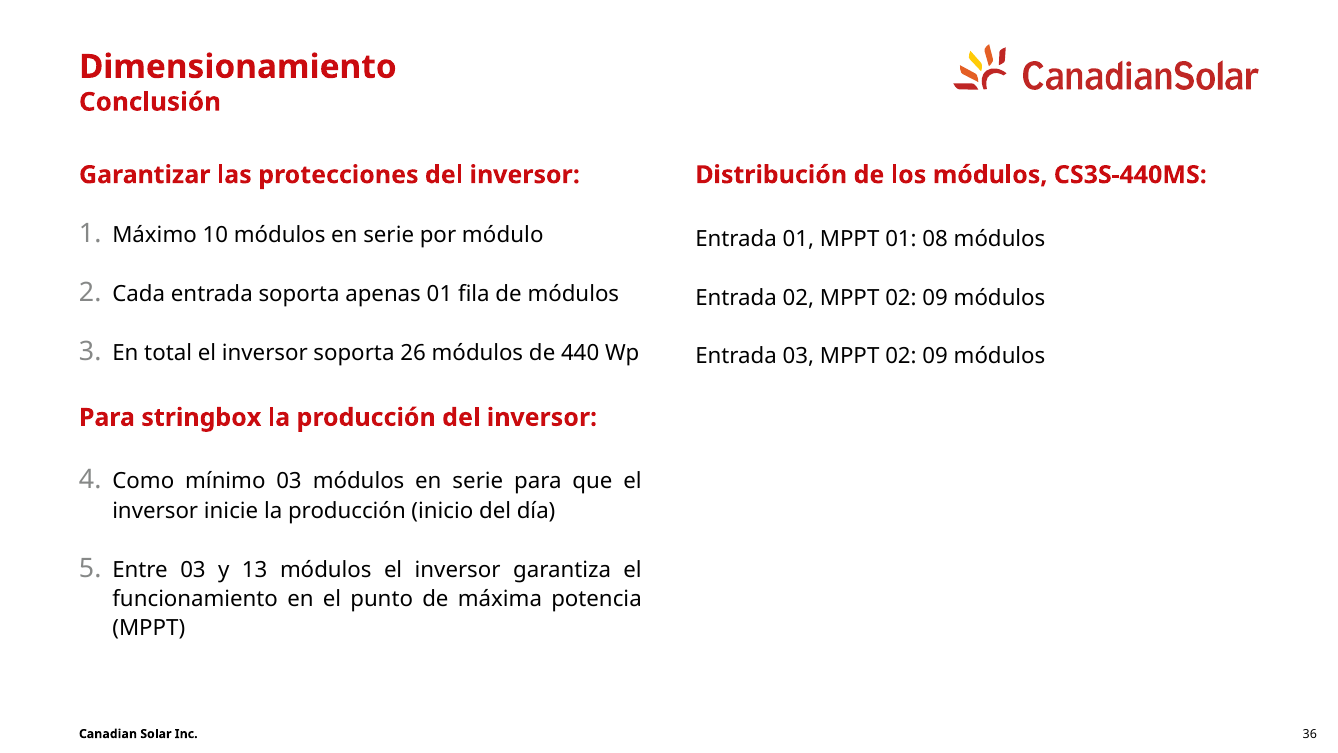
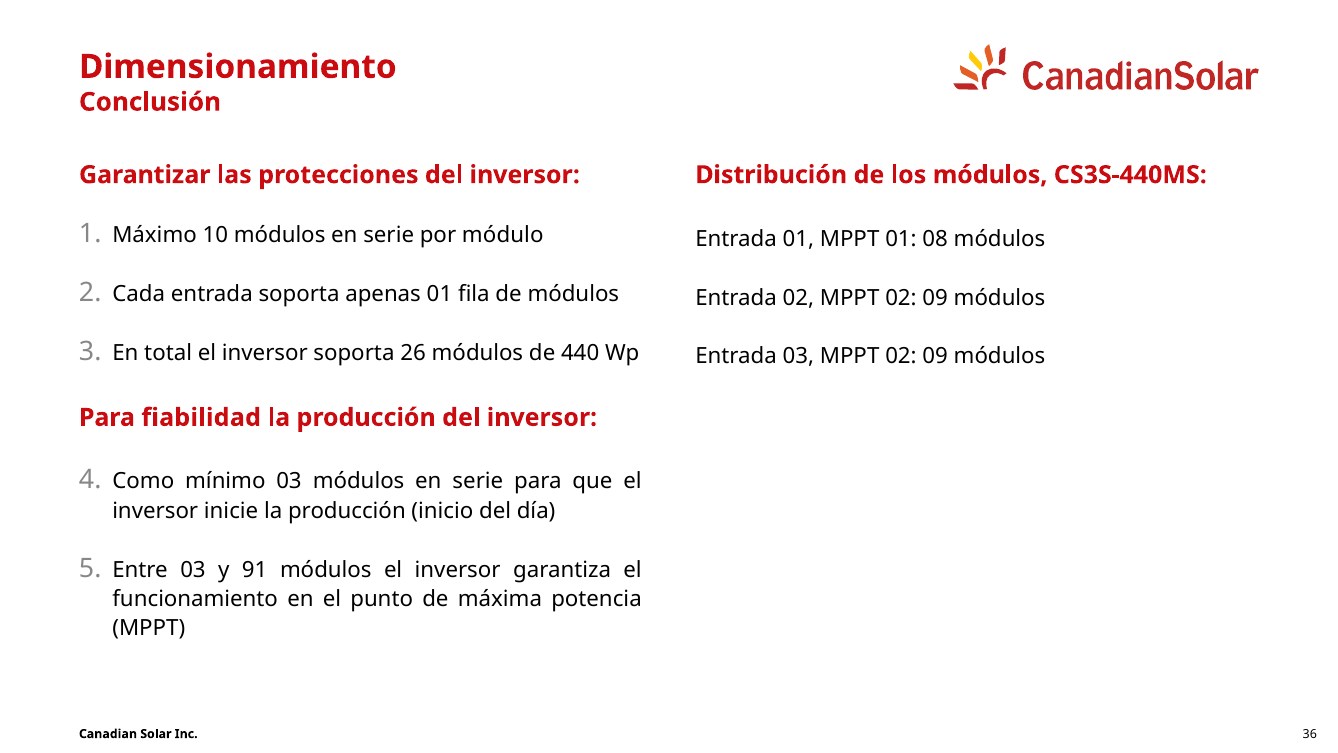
stringbox: stringbox -> fiabilidad (201, 417)
13: 13 -> 91 (255, 569)
